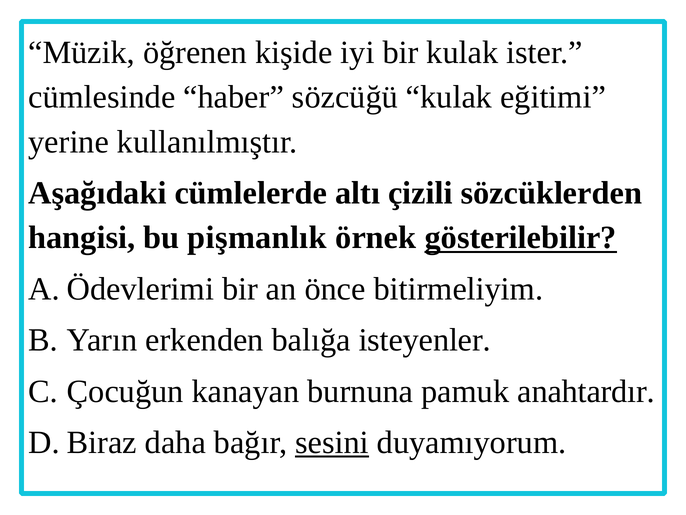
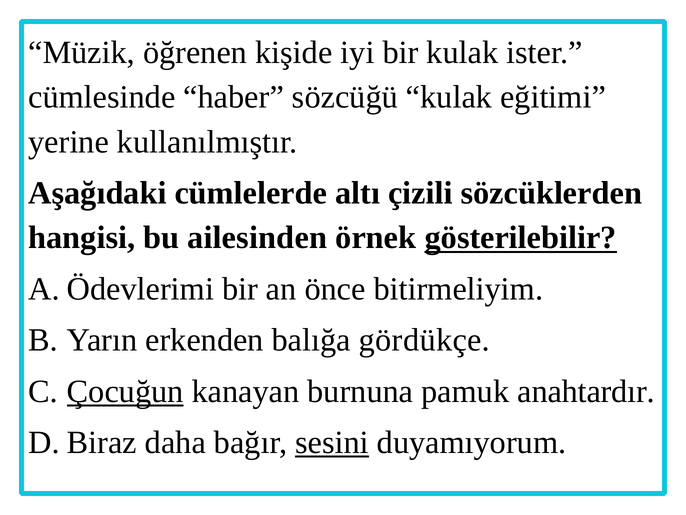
pişmanlık: pişmanlık -> ailesinden (257, 238)
isteyenler: isteyenler -> gördükçe (424, 340)
Çocuğun underline: none -> present (125, 391)
